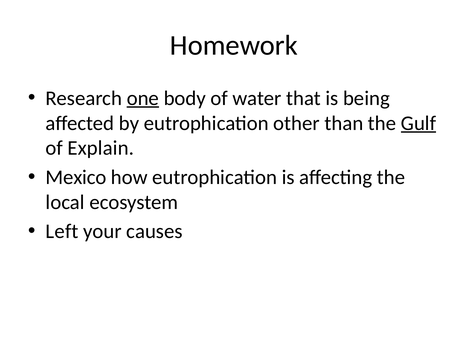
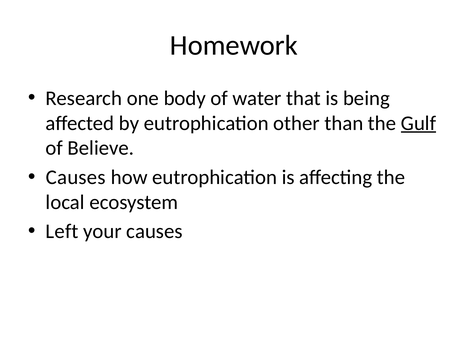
one underline: present -> none (143, 98)
Explain: Explain -> Believe (101, 148)
Mexico: Mexico -> Causes (76, 177)
